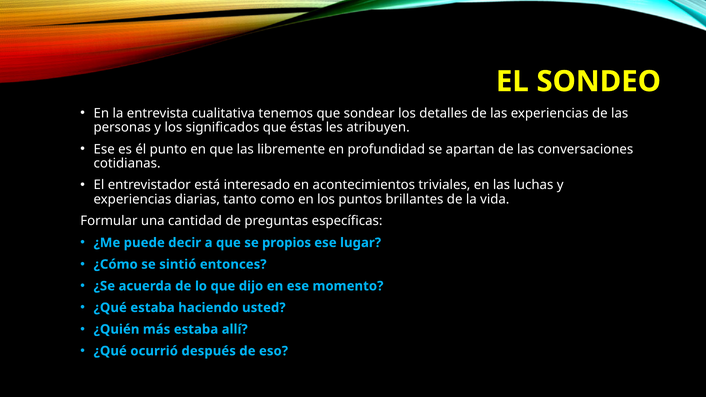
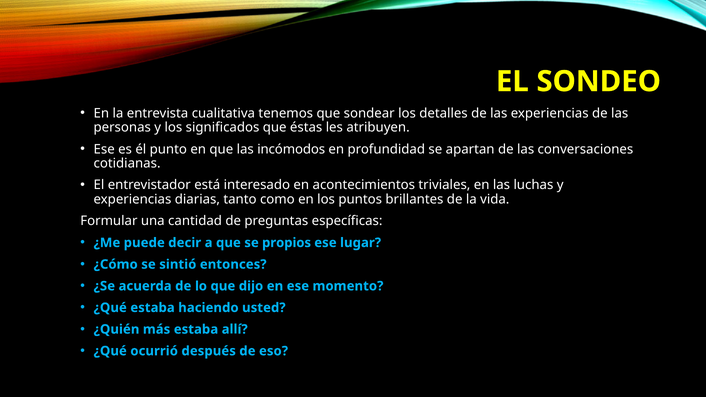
libremente: libremente -> incómodos (291, 149)
